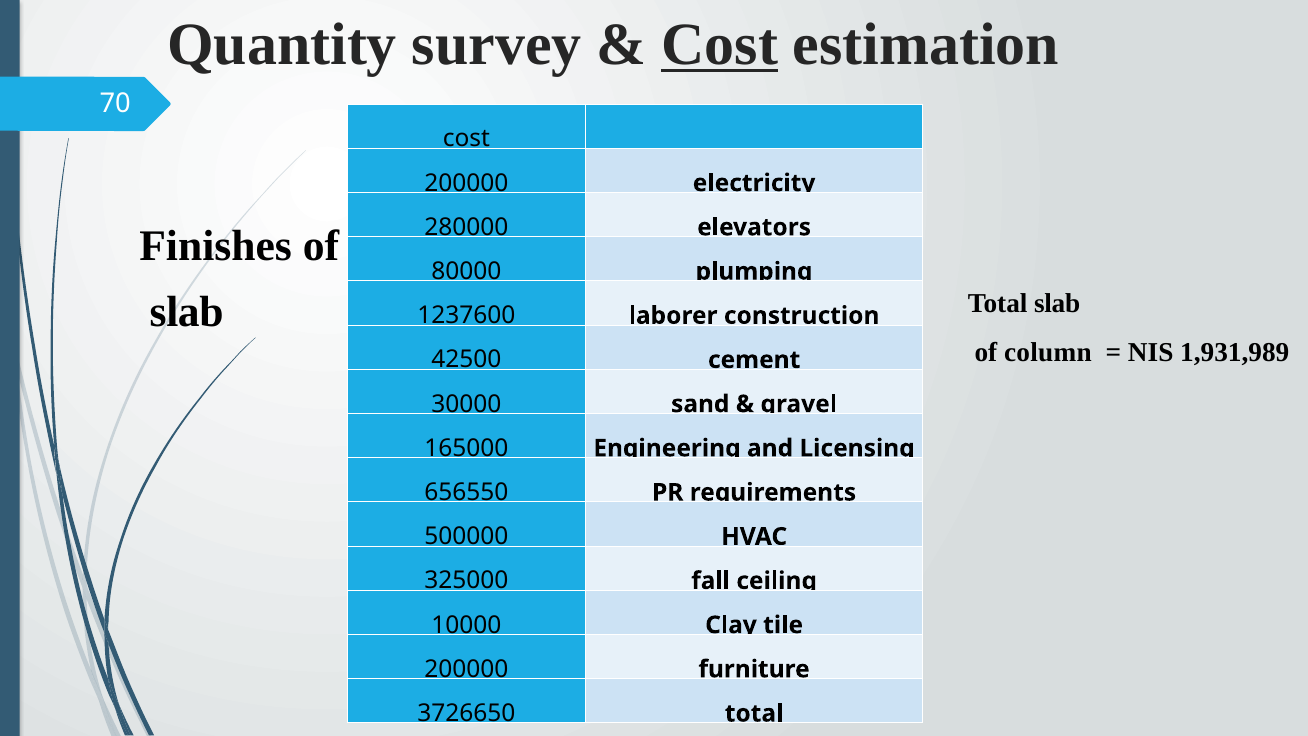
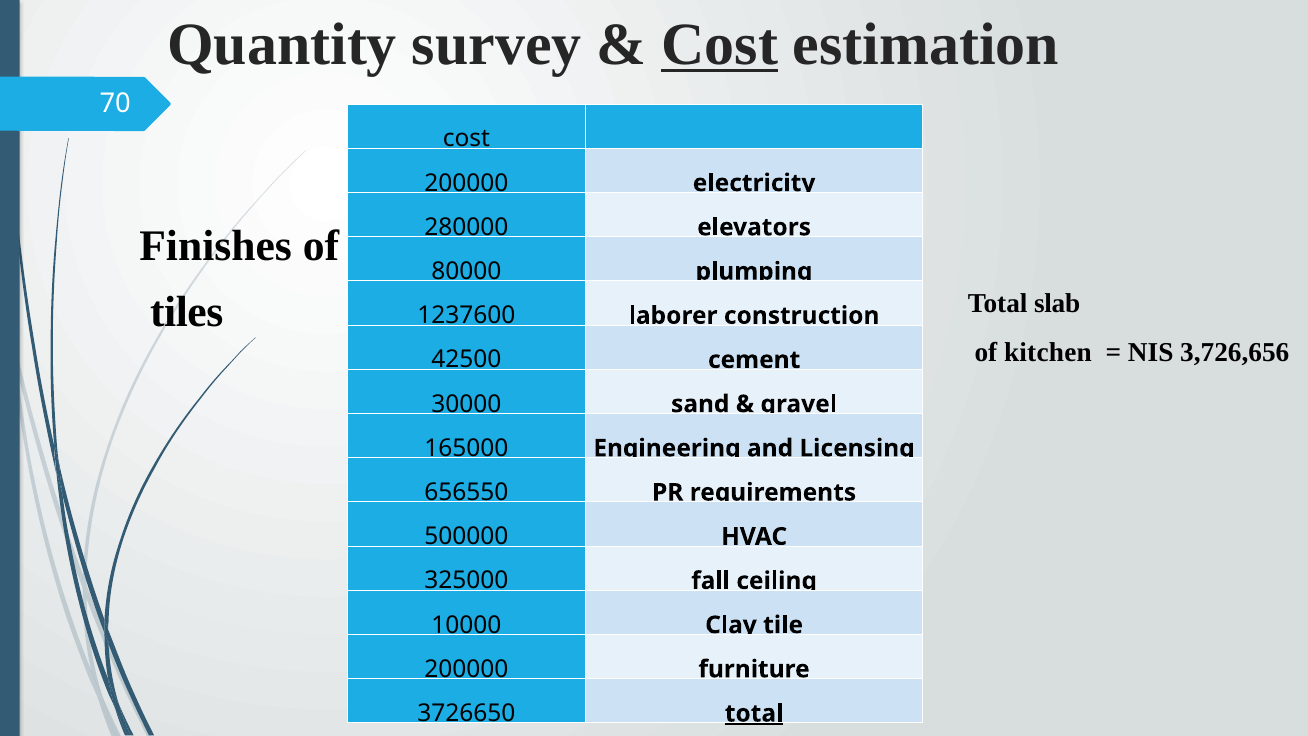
slab: slab -> tiles (187, 312)
column: column -> kitchen (1048, 352)
1,931,989: 1,931,989 -> 3,726,656 (1235, 352)
total underline: none -> present (754, 713)
